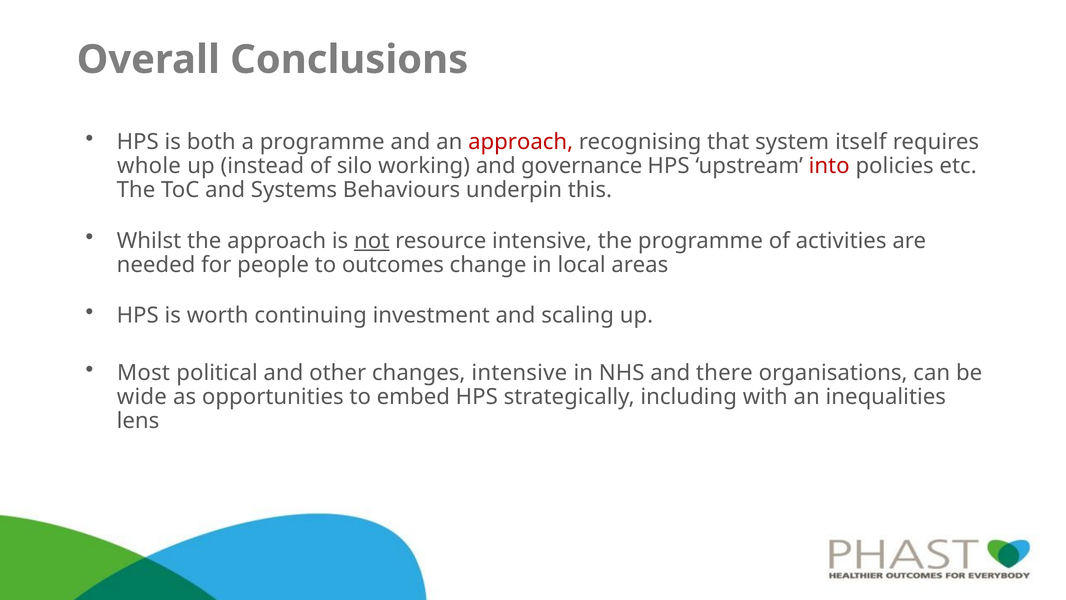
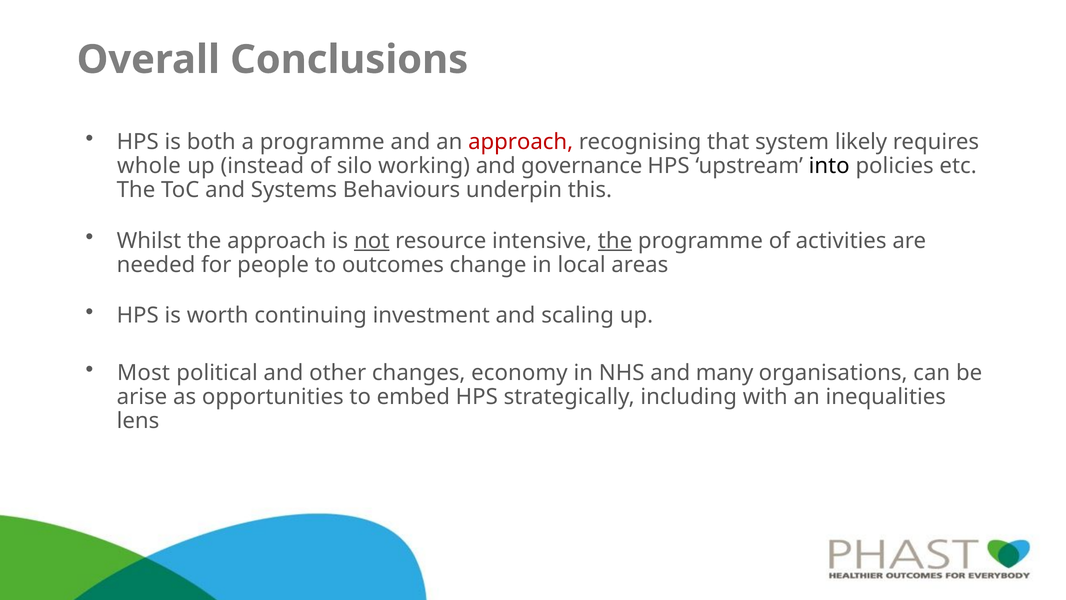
itself: itself -> likely (861, 142)
into colour: red -> black (829, 166)
the underline: none -> present (615, 241)
changes intensive: intensive -> economy (519, 373)
there: there -> many (725, 373)
wide: wide -> arise (142, 397)
